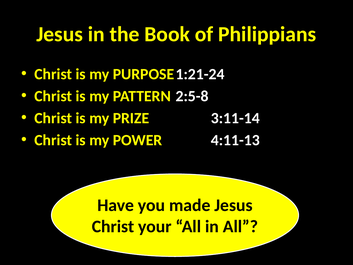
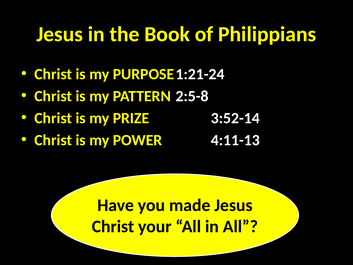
3:11-14: 3:11-14 -> 3:52-14 (235, 118)
